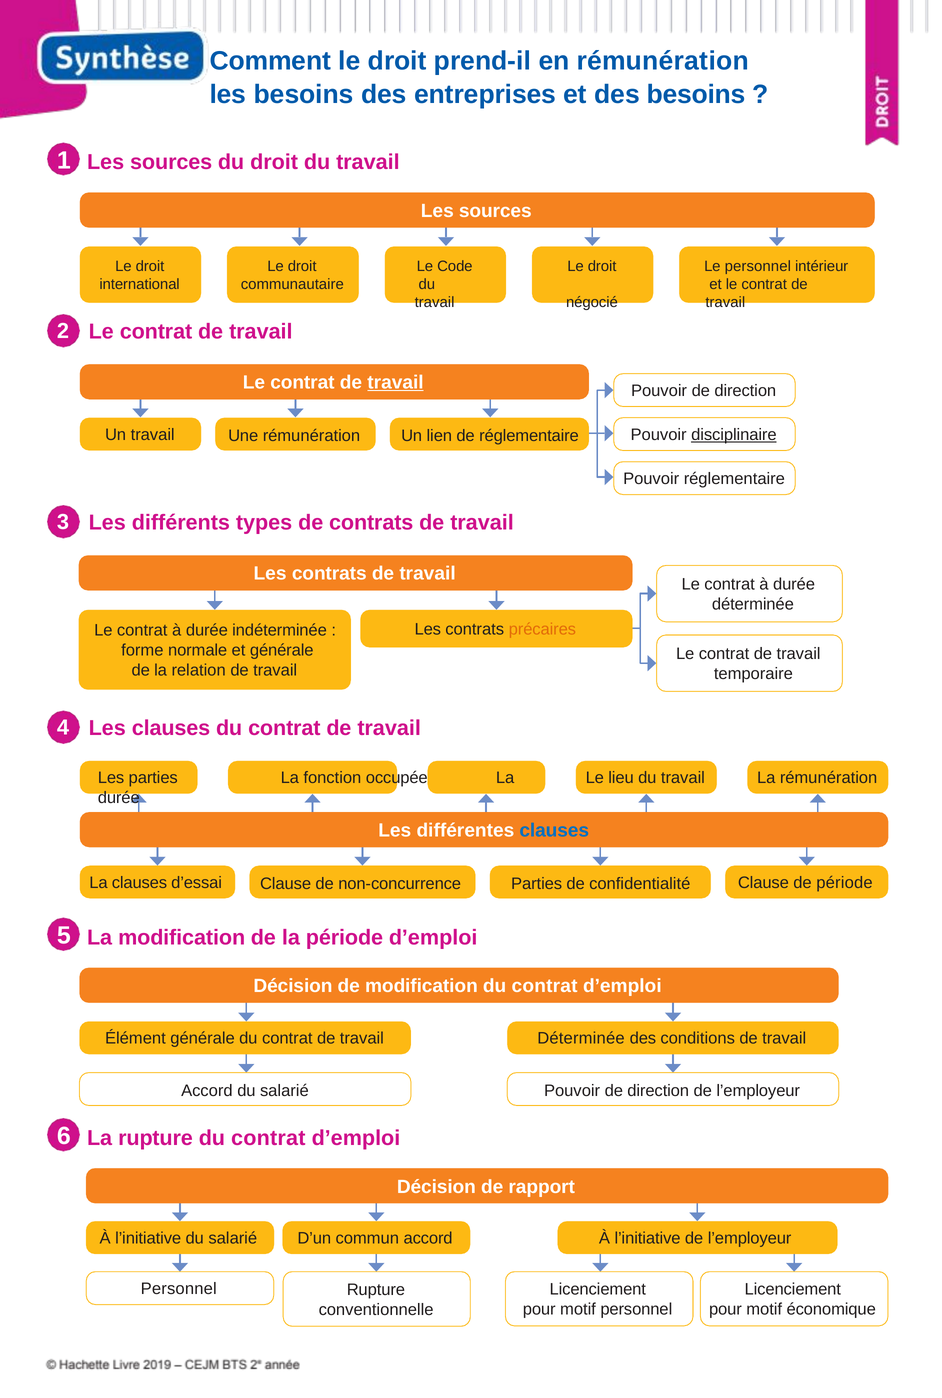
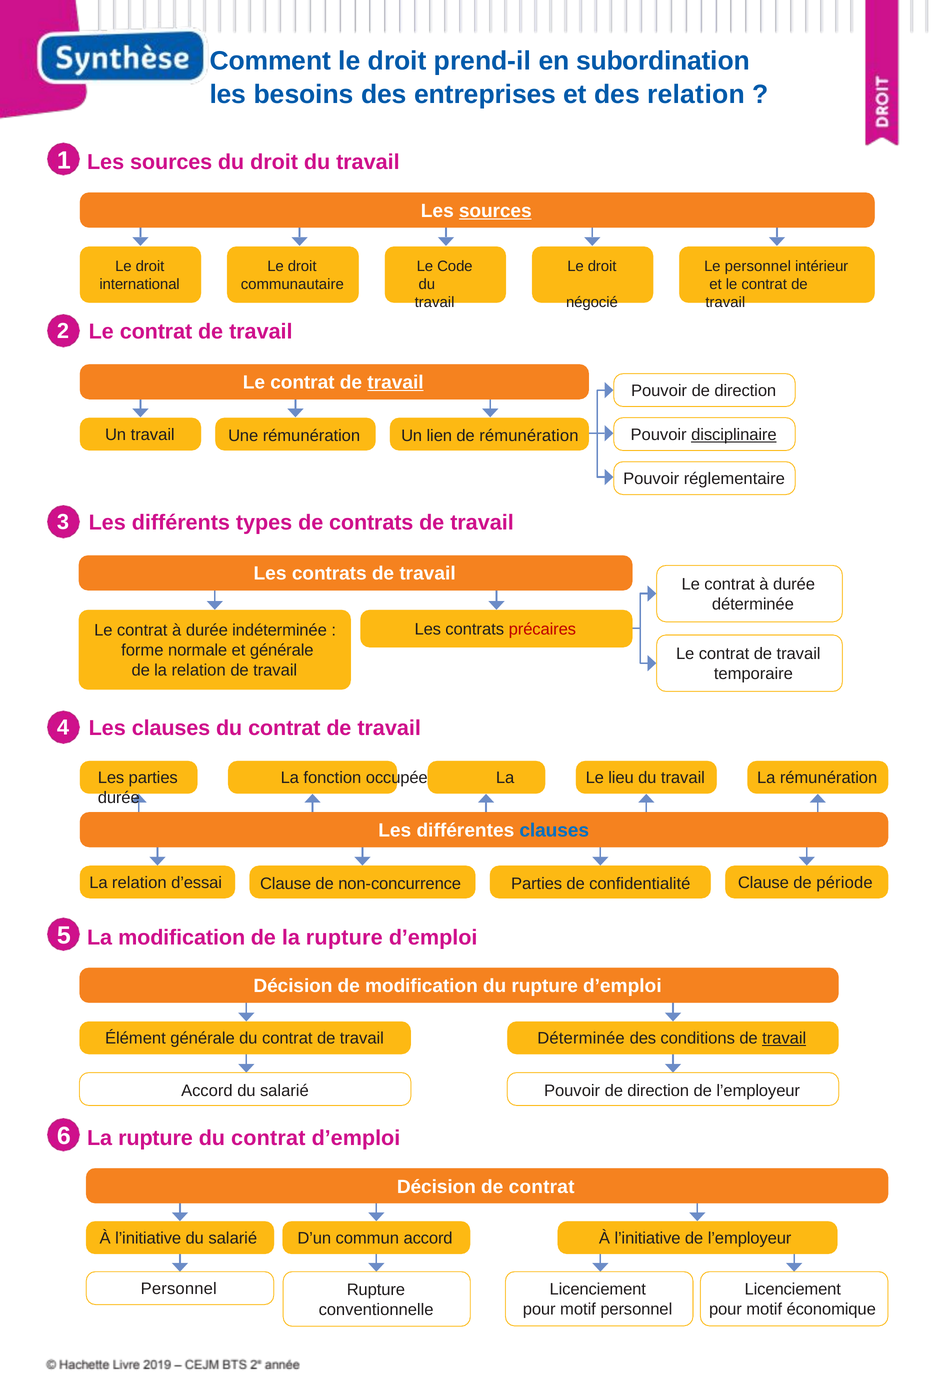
en rémunération: rémunération -> subordination (663, 61)
des besoins: besoins -> relation (696, 94)
sources underline: none -> present (495, 211)
de réglementaire: réglementaire -> rémunération (529, 436)
précaires colour: orange -> red (542, 630)
clauses: clauses -> relation (139, 883)
de la période: période -> rupture (344, 938)
modification du contrat: contrat -> rupture (545, 986)
travail underline: none -> present (784, 1039)
de rapport: rapport -> contrat (542, 1188)
